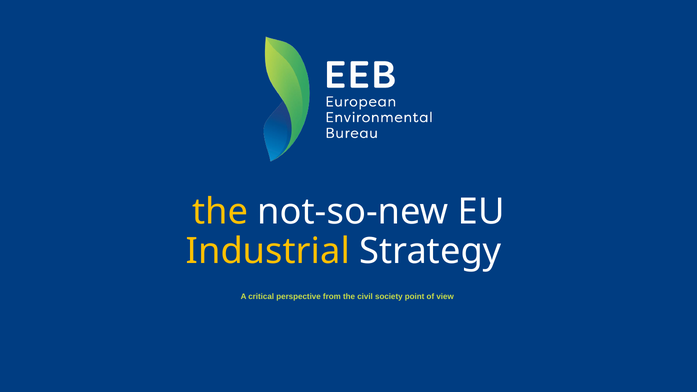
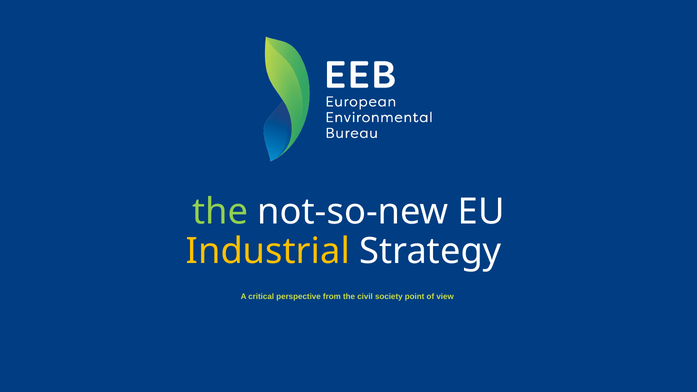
the colour: yellow -> light green (220, 212)
